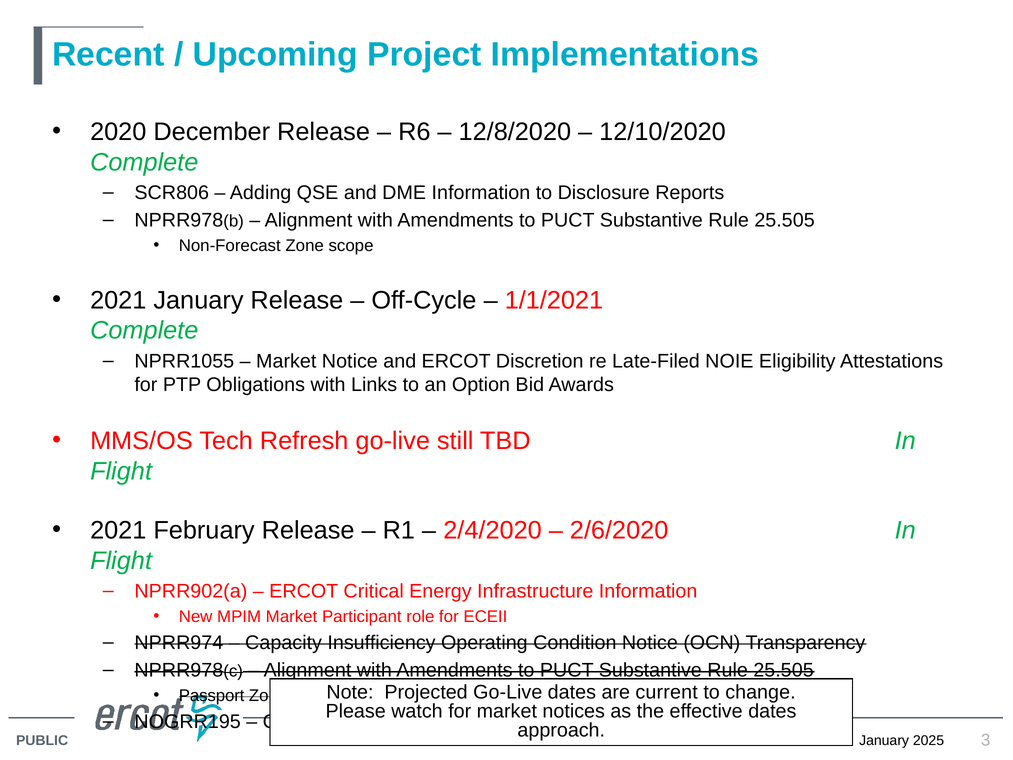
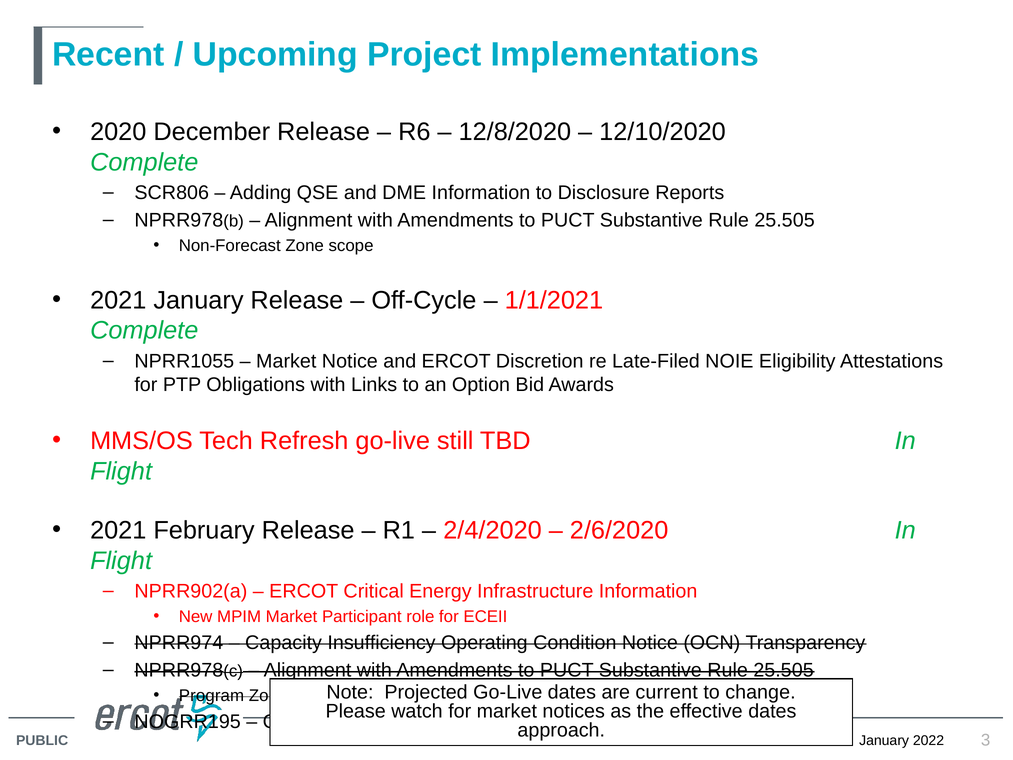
Passport: Passport -> Program (211, 695)
2025: 2025 -> 2022 (928, 740)
